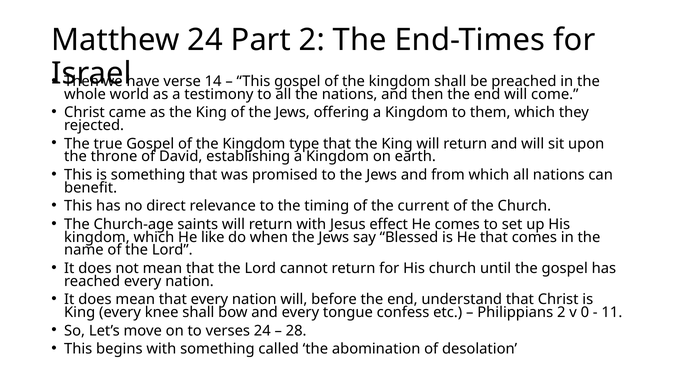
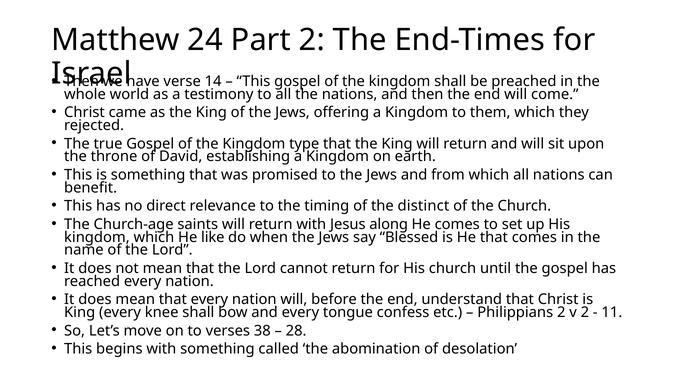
current: current -> distinct (423, 206)
effect: effect -> along (389, 224)
v 0: 0 -> 2 (585, 312)
verses 24: 24 -> 38 (262, 330)
